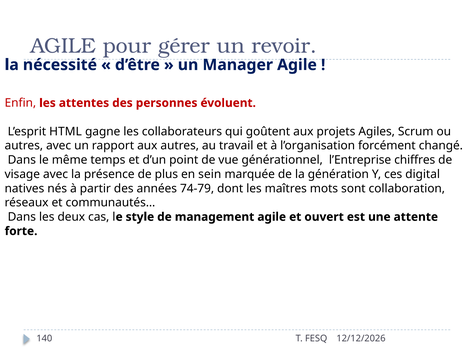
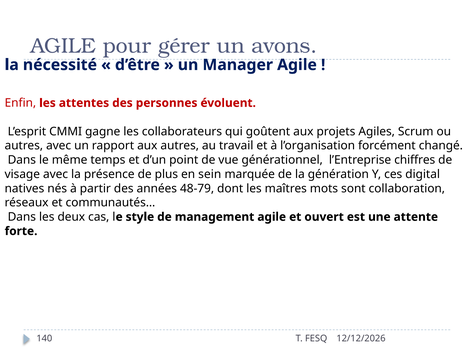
revoir: revoir -> avons (284, 46)
HTML: HTML -> CMMI (66, 131)
74-79: 74-79 -> 48-79 (197, 188)
